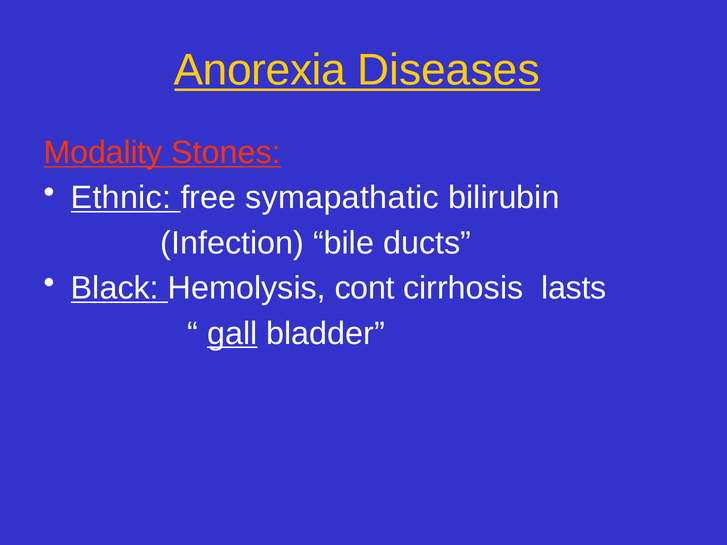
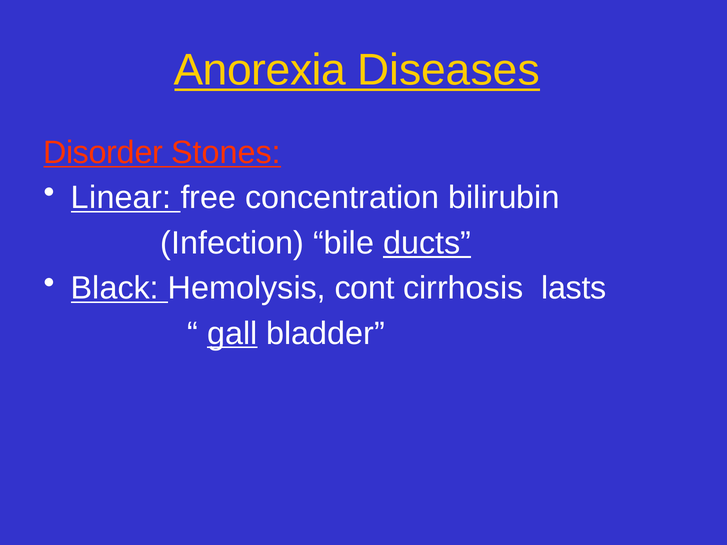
Modality: Modality -> Disorder (103, 153)
Ethnic: Ethnic -> Linear (121, 198)
symapathatic: symapathatic -> concentration (342, 198)
ducts underline: none -> present (427, 243)
